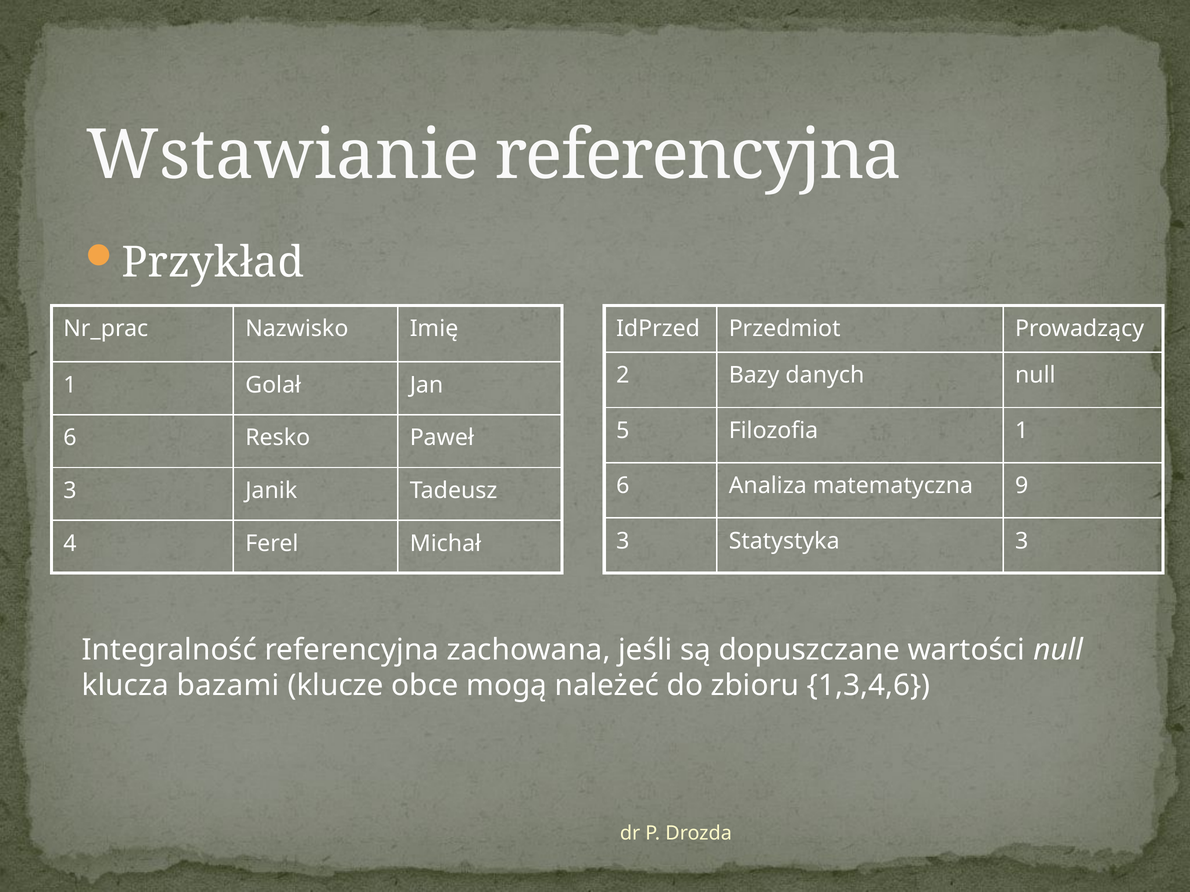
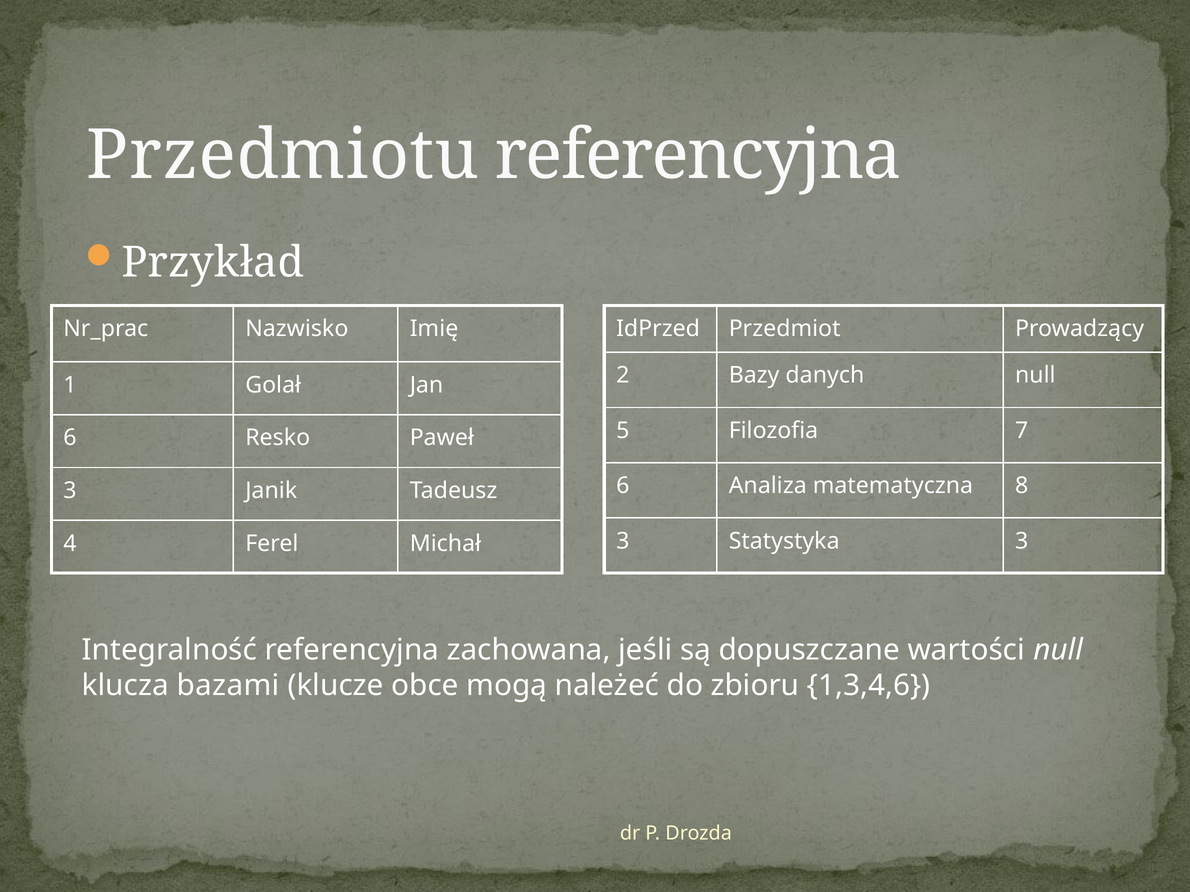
Wstawianie: Wstawianie -> Przedmiotu (283, 155)
Filozofia 1: 1 -> 7 (1022, 431)
9: 9 -> 8 (1022, 486)
